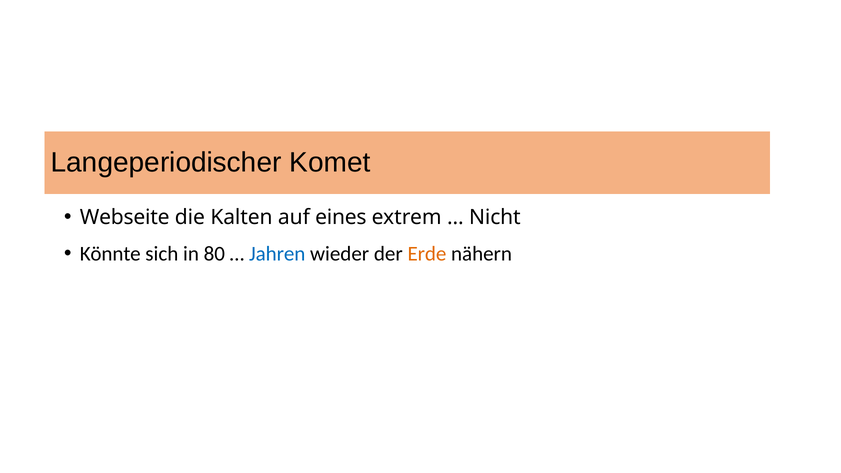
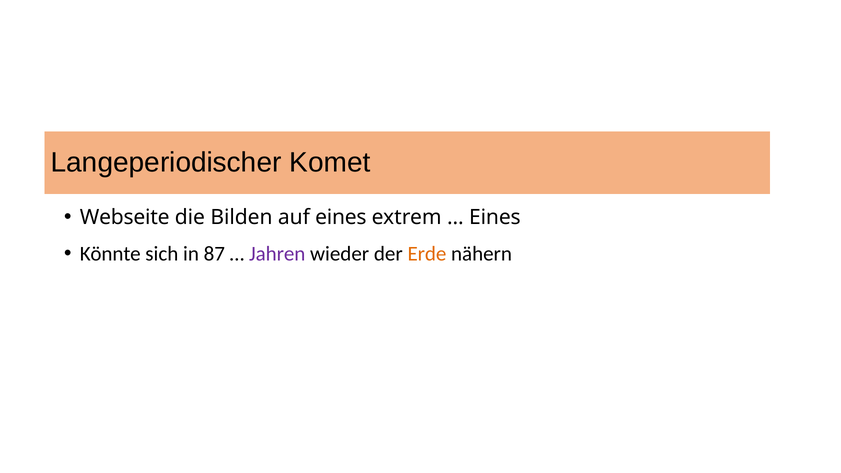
Kalten: Kalten -> Bilden (241, 217)
Nicht: Nicht -> Eines (495, 217)
80: 80 -> 87 (214, 254)
Jahren colour: blue -> purple (277, 254)
